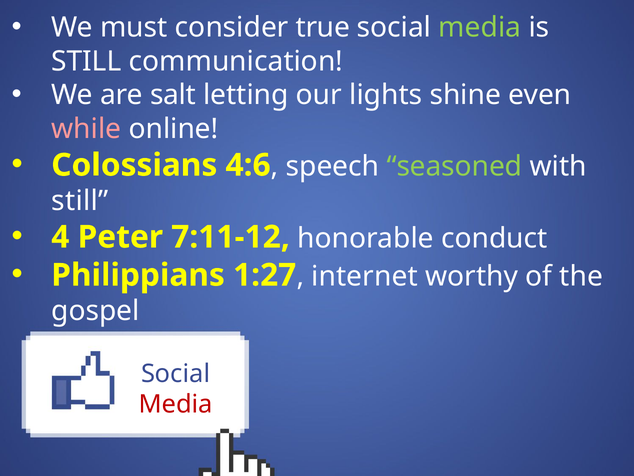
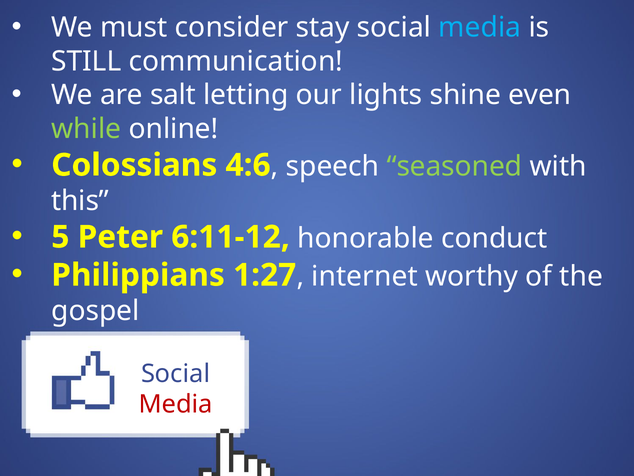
true: true -> stay (323, 27)
media colour: light green -> light blue (480, 27)
while colour: pink -> light green (86, 129)
still: still -> this (80, 201)
4: 4 -> 5 (60, 237)
7:11-12: 7:11-12 -> 6:11-12 (231, 237)
